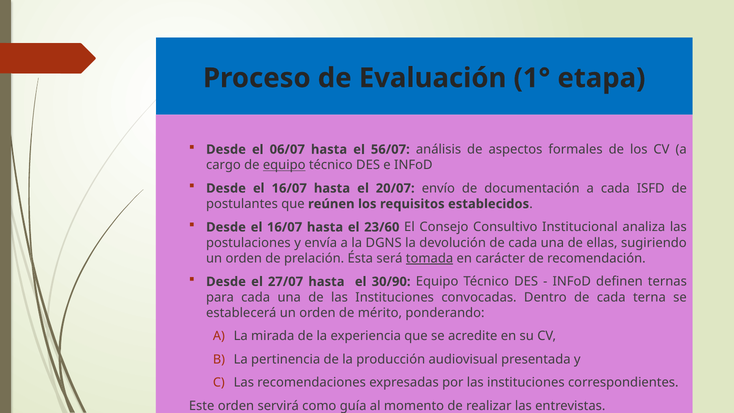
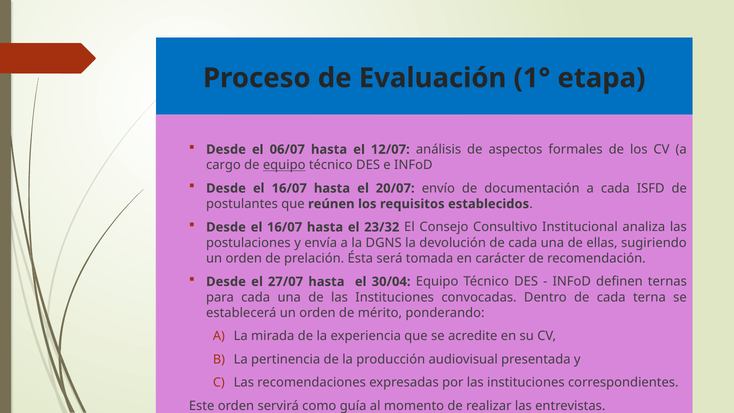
56/07: 56/07 -> 12/07 (390, 149)
23/60: 23/60 -> 23/32 (382, 227)
tomada underline: present -> none (430, 258)
30/90: 30/90 -> 30/04 (391, 282)
